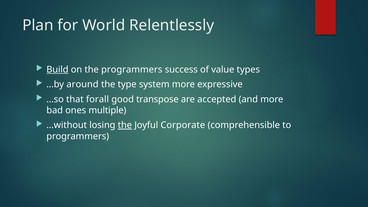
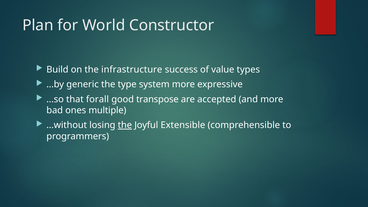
Relentlessly: Relentlessly -> Constructor (172, 25)
Build underline: present -> none (57, 70)
the programmers: programmers -> infrastructure (132, 70)
around: around -> generic (83, 84)
Corporate: Corporate -> Extensible (183, 125)
